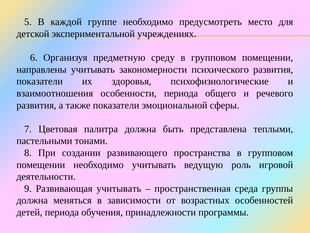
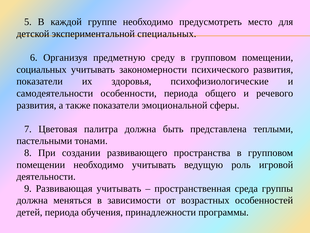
учреждениях: учреждениях -> специальных (167, 34)
направлены: направлены -> социальных (42, 69)
взаимоотношения: взаимоотношения -> самодеятельности (55, 93)
